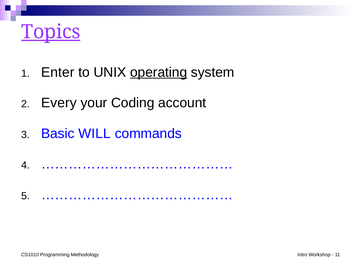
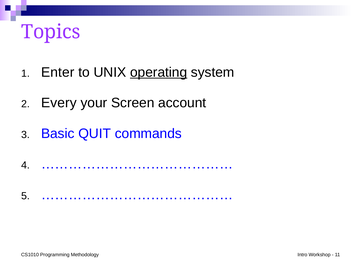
Topics underline: present -> none (51, 32)
Coding: Coding -> Screen (133, 103)
WILL: WILL -> QUIT (95, 133)
